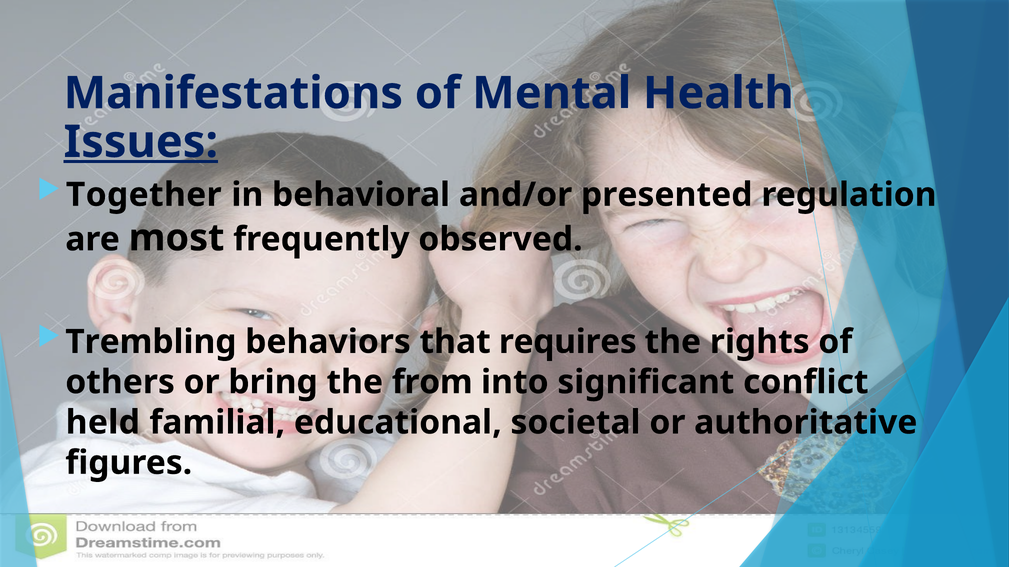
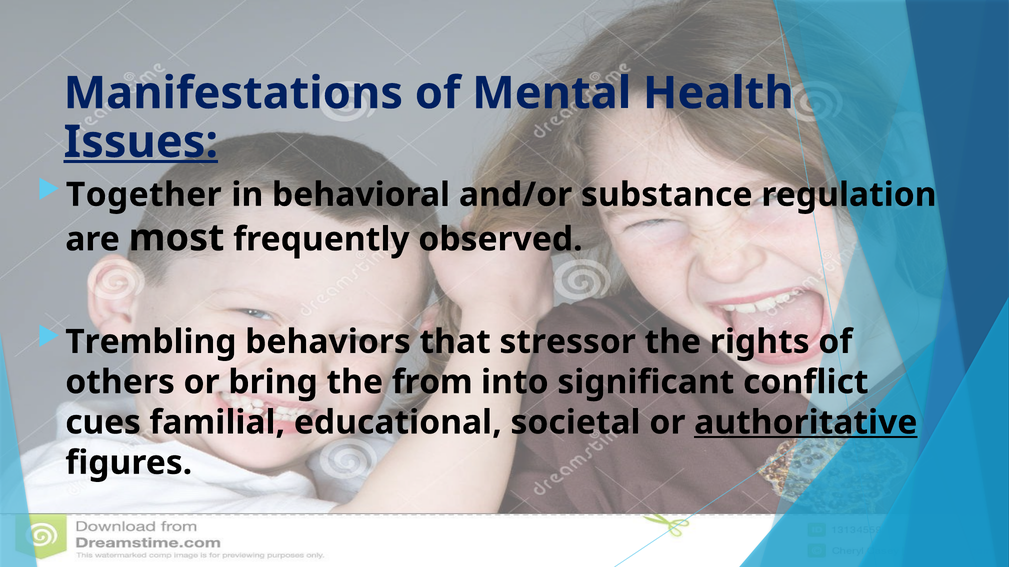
presented: presented -> substance (667, 195)
requires: requires -> stressor (568, 342)
held: held -> cues (103, 423)
authoritative underline: none -> present (806, 423)
